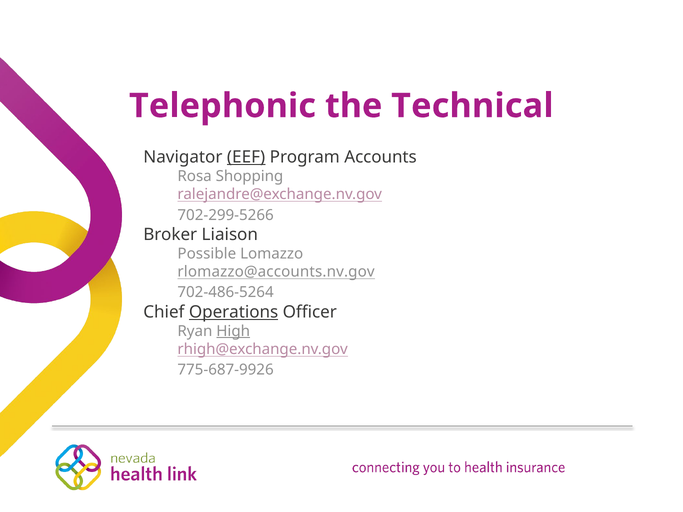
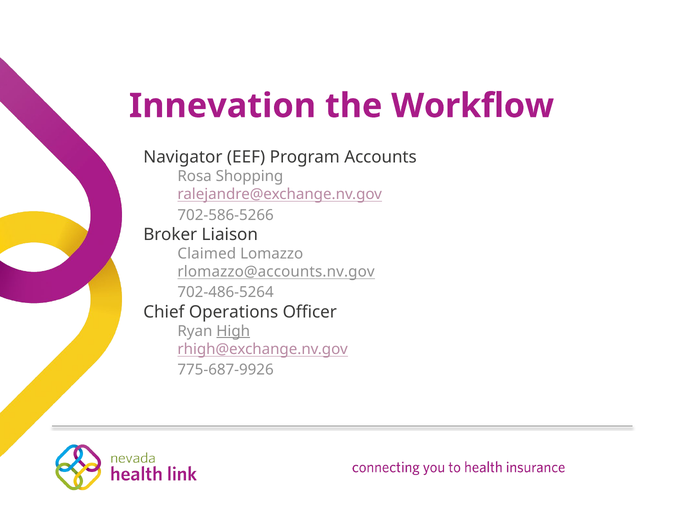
Telephonic: Telephonic -> Innevation (223, 106)
Technical: Technical -> Workflow (473, 106)
EEF underline: present -> none (246, 157)
702-299-5266: 702-299-5266 -> 702-586-5266 (226, 215)
Possible: Possible -> Claimed (207, 254)
Operations underline: present -> none (234, 312)
